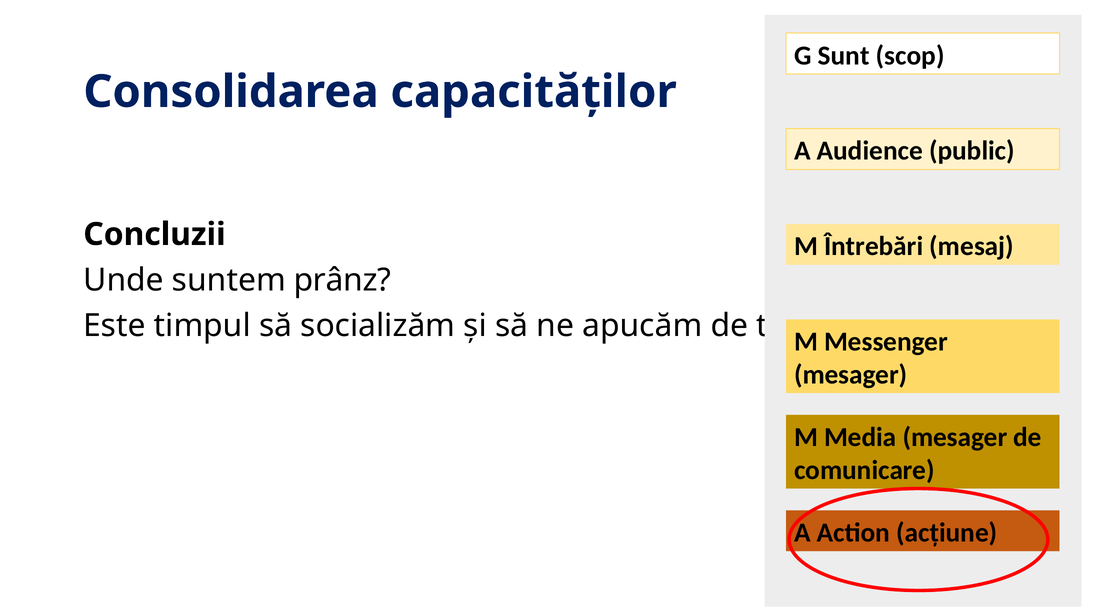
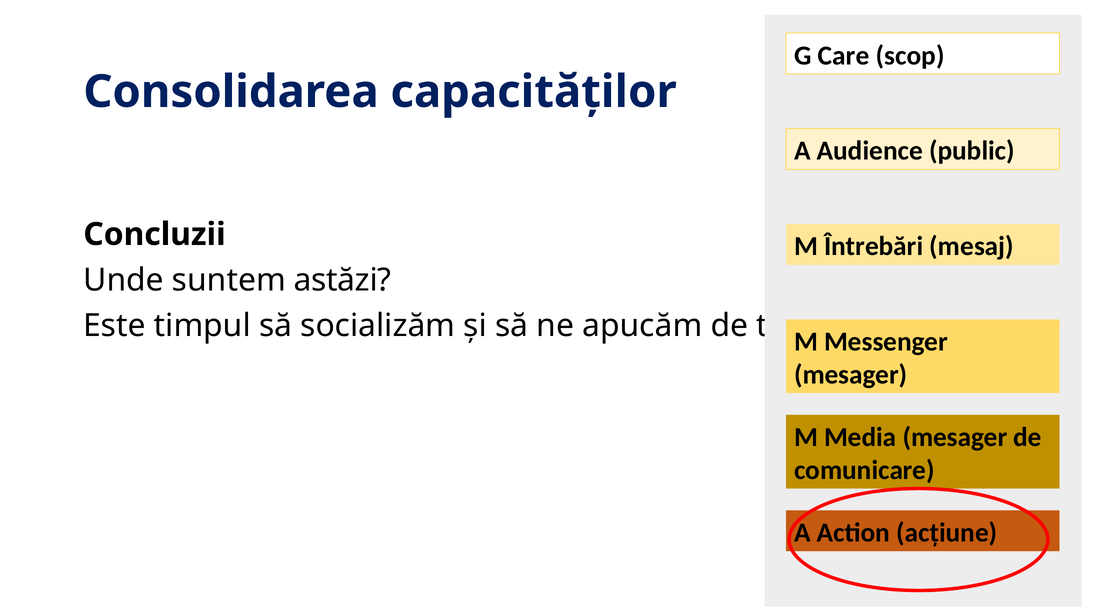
Sunt: Sunt -> Care (844, 55)
prânz: prânz -> astăzi (342, 280)
